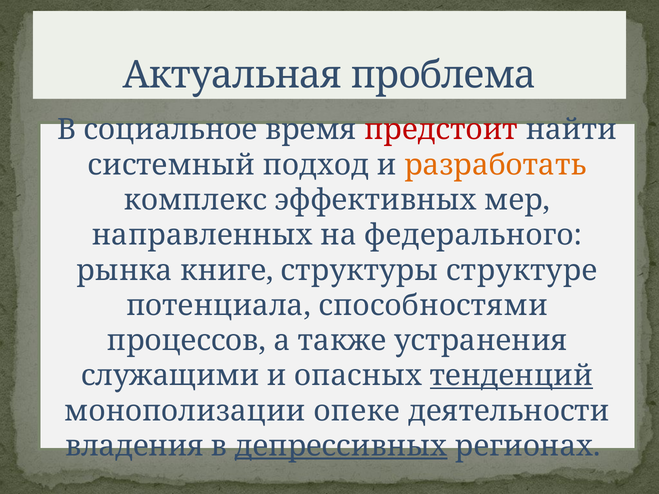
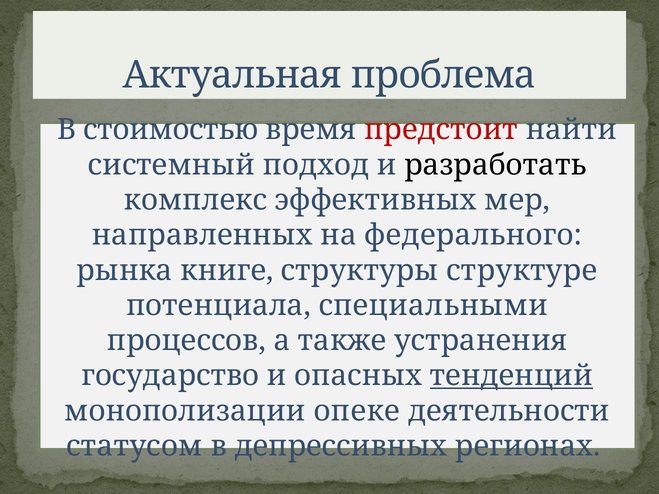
социальное: социальное -> стоимостью (171, 130)
разработать colour: orange -> black (495, 165)
способностями: способностями -> специальными (433, 306)
служащими: служащими -> государство (170, 376)
владения: владения -> статусом (134, 446)
депрессивных underline: present -> none (341, 446)
